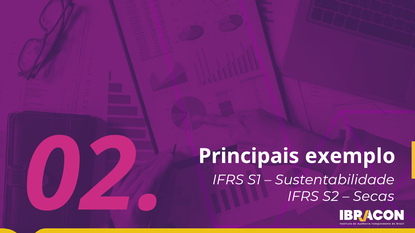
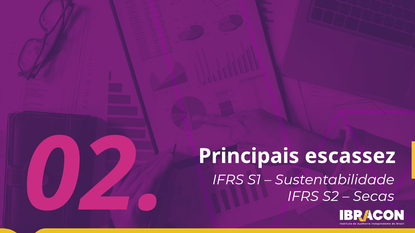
exemplo: exemplo -> escassez (350, 156)
